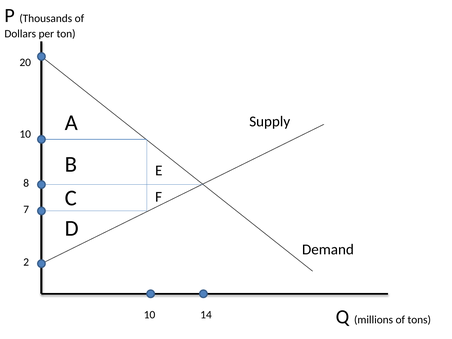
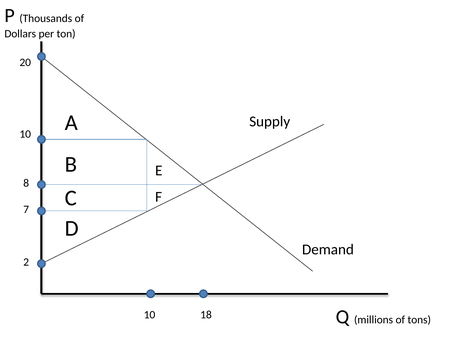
14: 14 -> 18 (206, 315)
